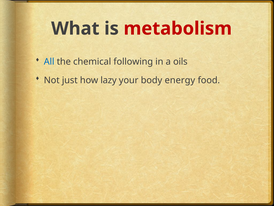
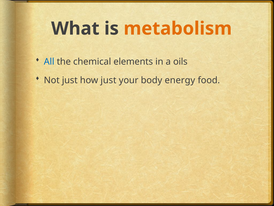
metabolism colour: red -> orange (178, 28)
following: following -> elements (133, 61)
how lazy: lazy -> just (108, 80)
